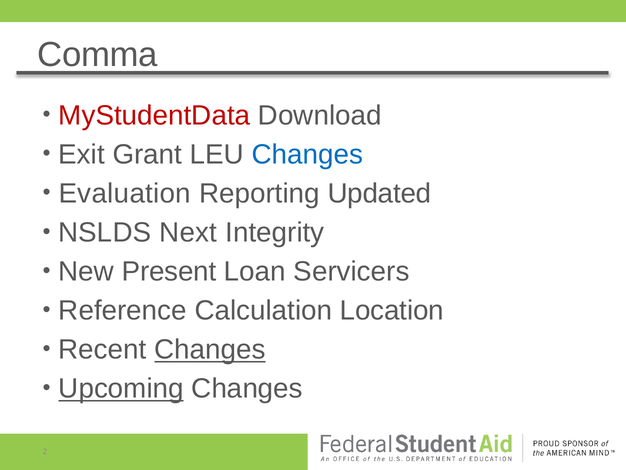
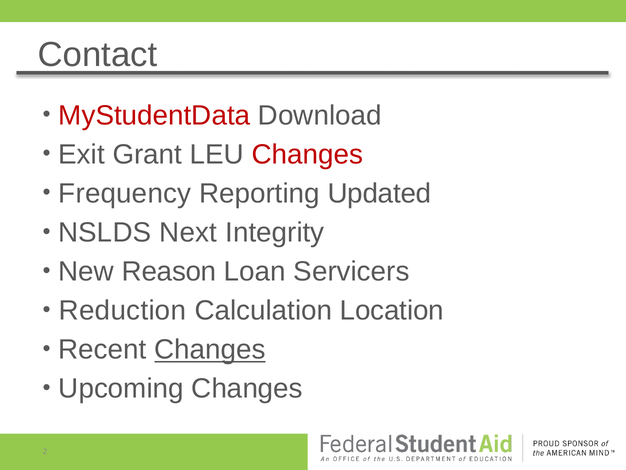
Comma: Comma -> Contact (97, 55)
Changes colour: blue -> red (307, 155)
Evaluation: Evaluation -> Frequency (125, 194)
Present: Present -> Reason (169, 271)
Reference: Reference -> Reduction (122, 310)
Upcoming underline: present -> none (121, 388)
